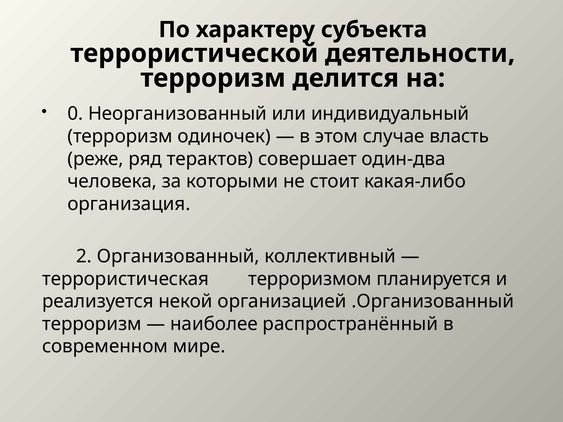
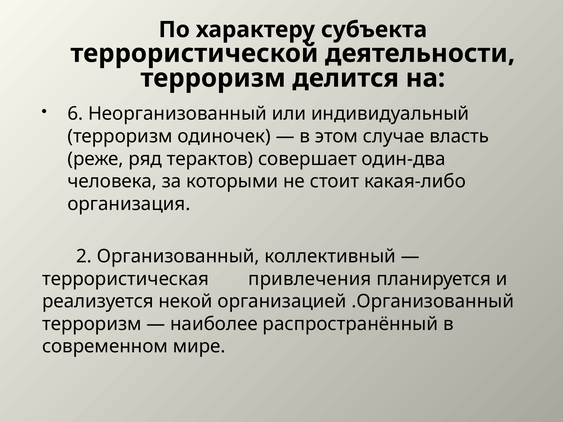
0: 0 -> 6 (75, 114)
терроризмом: терроризмом -> привлечения (310, 279)
